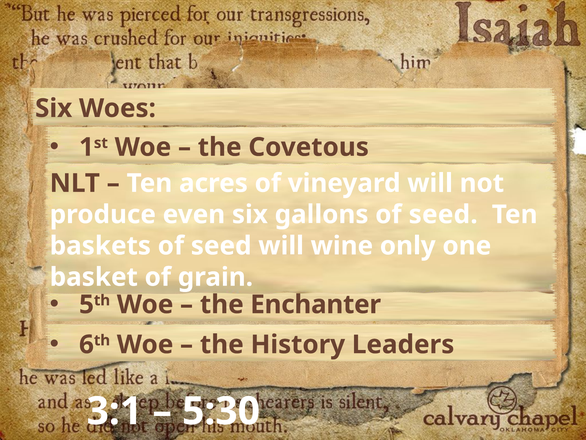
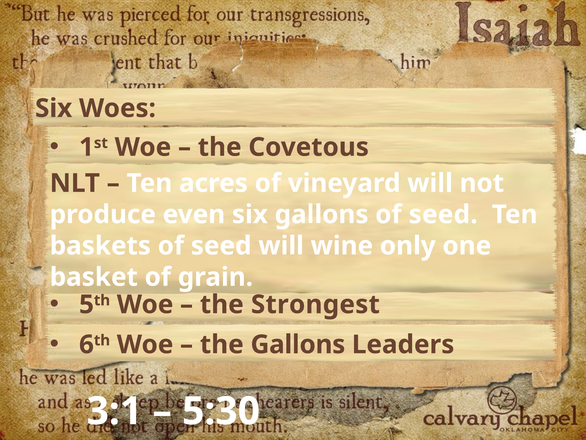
Enchanter: Enchanter -> Strongest (315, 304)
the History: History -> Gallons (298, 344)
